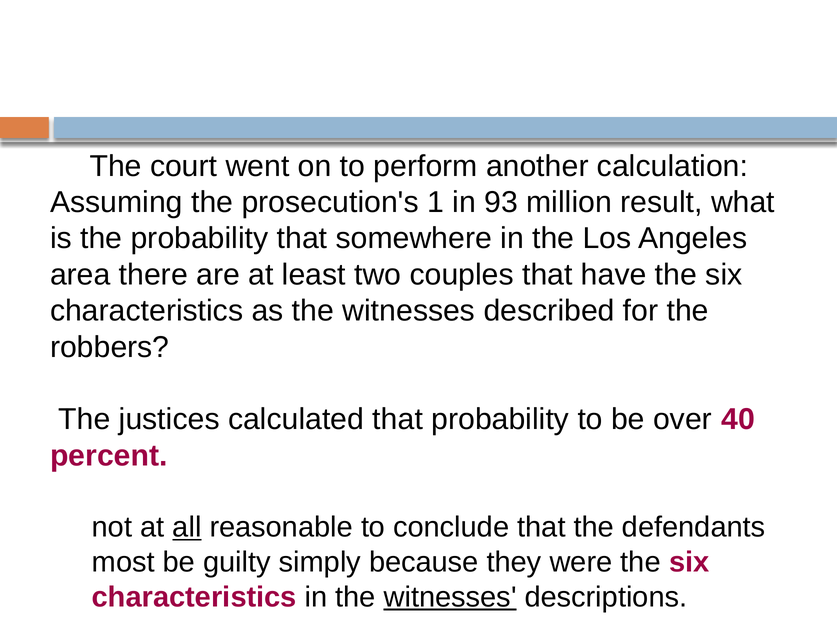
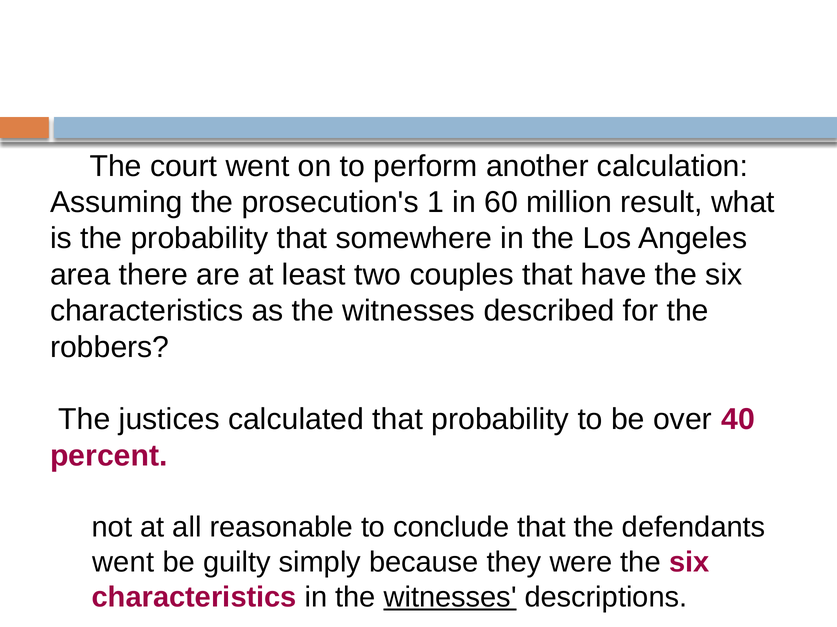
93: 93 -> 60 (501, 203)
all underline: present -> none (187, 528)
most: most -> went (123, 563)
